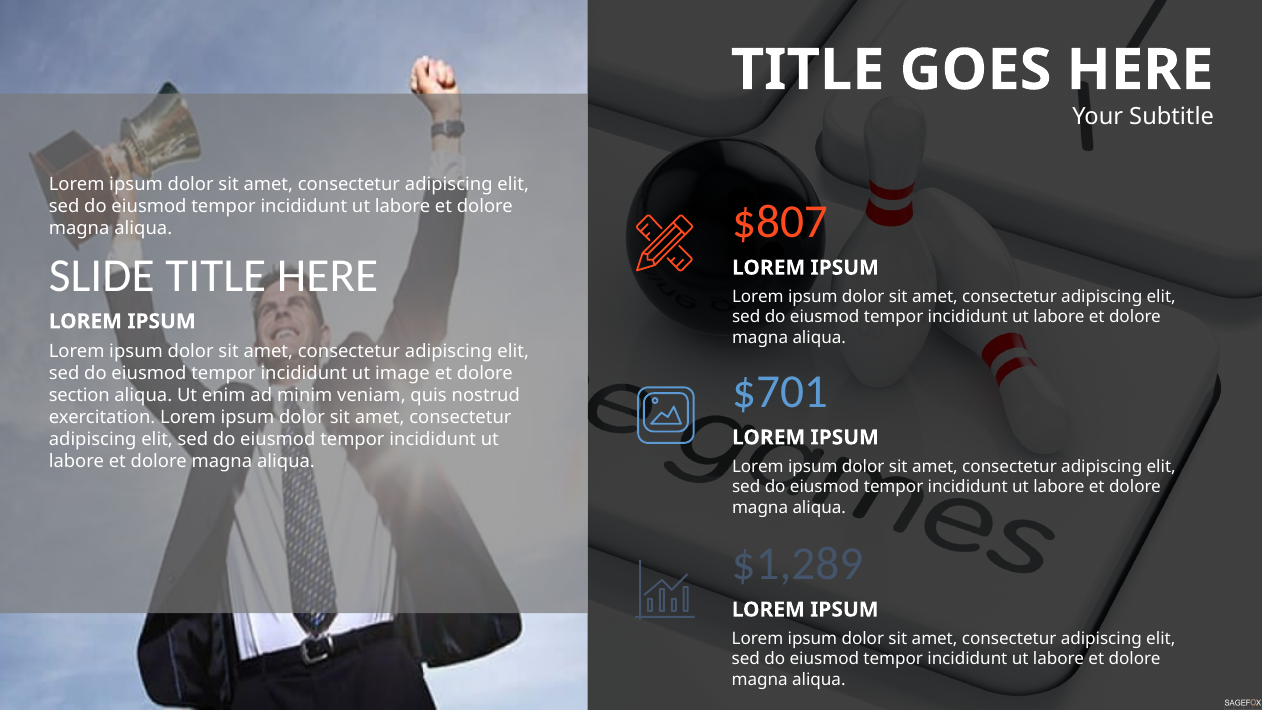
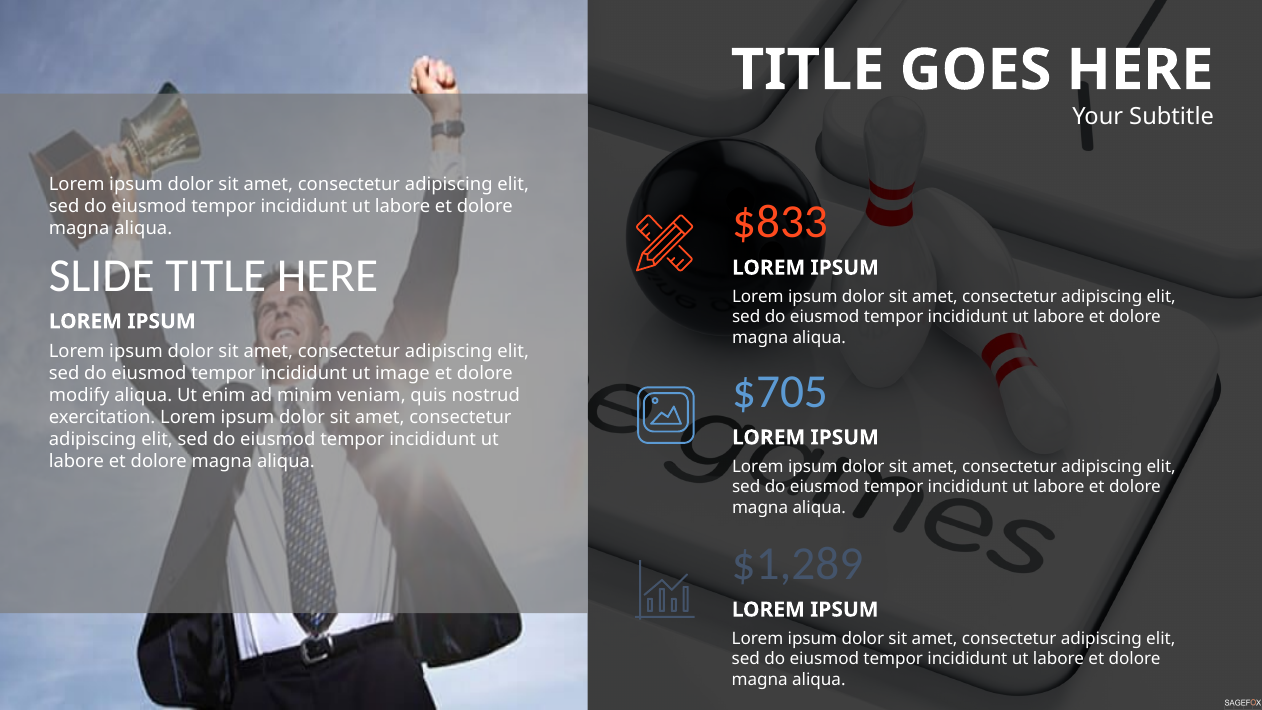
$807: $807 -> $833 (780, 222)
$701: $701 -> $705 (780, 392)
section: section -> modify (79, 395)
